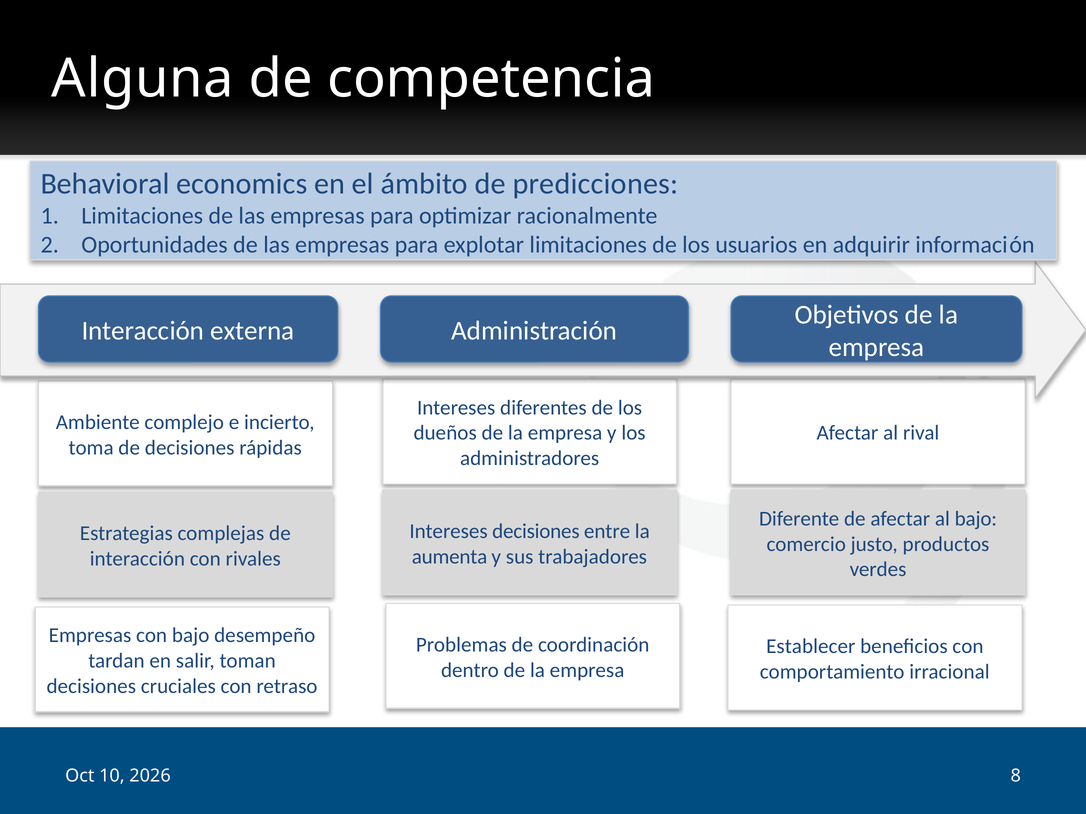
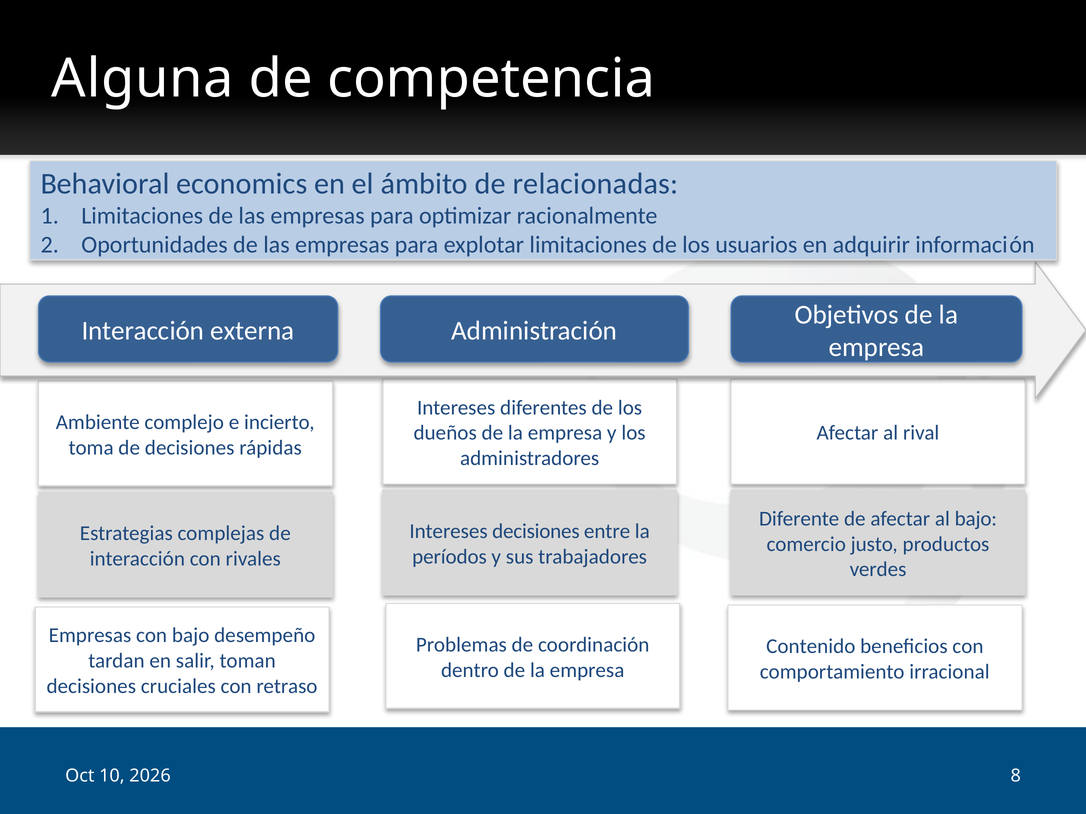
predicciones: predicciones -> relacionadas (596, 184)
aumenta: aumenta -> períodos (449, 557)
Establecer: Establecer -> Contenido (811, 647)
